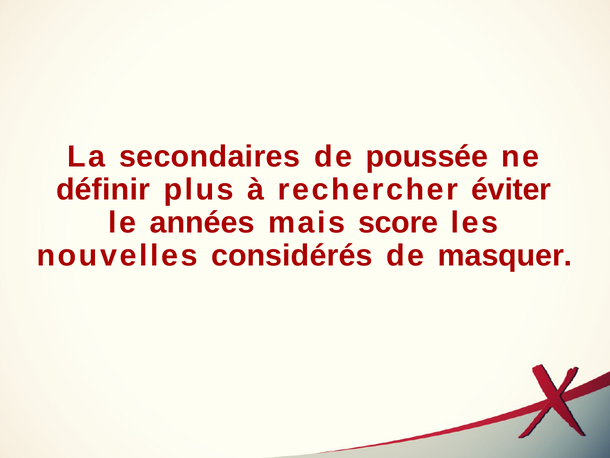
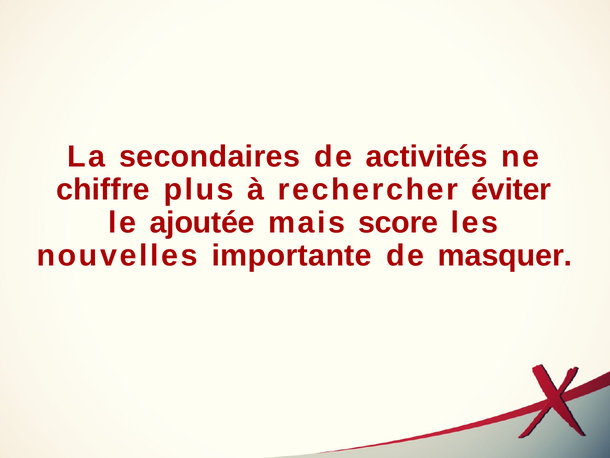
poussée: poussée -> activités (427, 157)
définir: définir -> chiffre (103, 189)
années: années -> ajoutée (202, 222)
considérés: considérés -> importante (292, 255)
